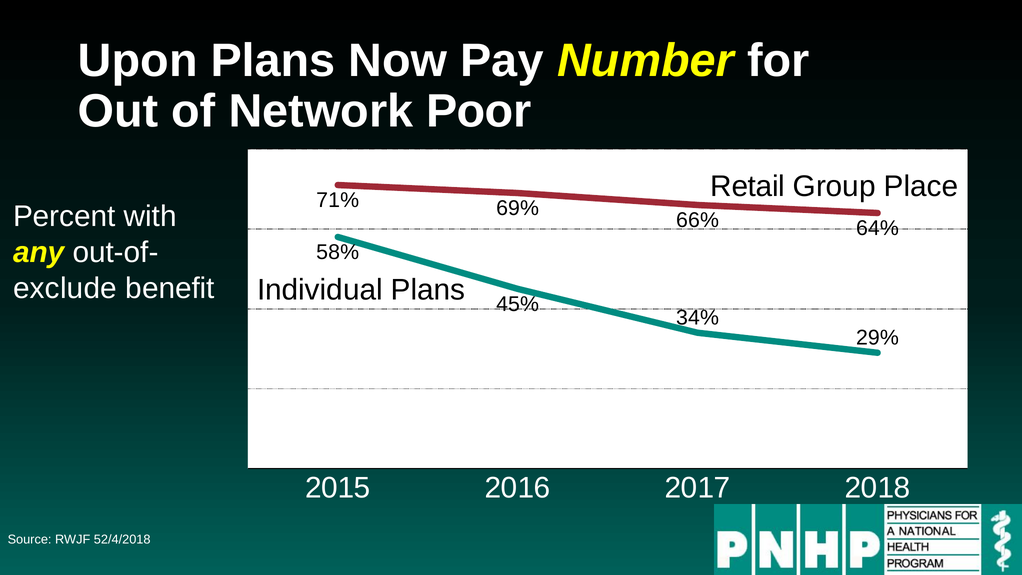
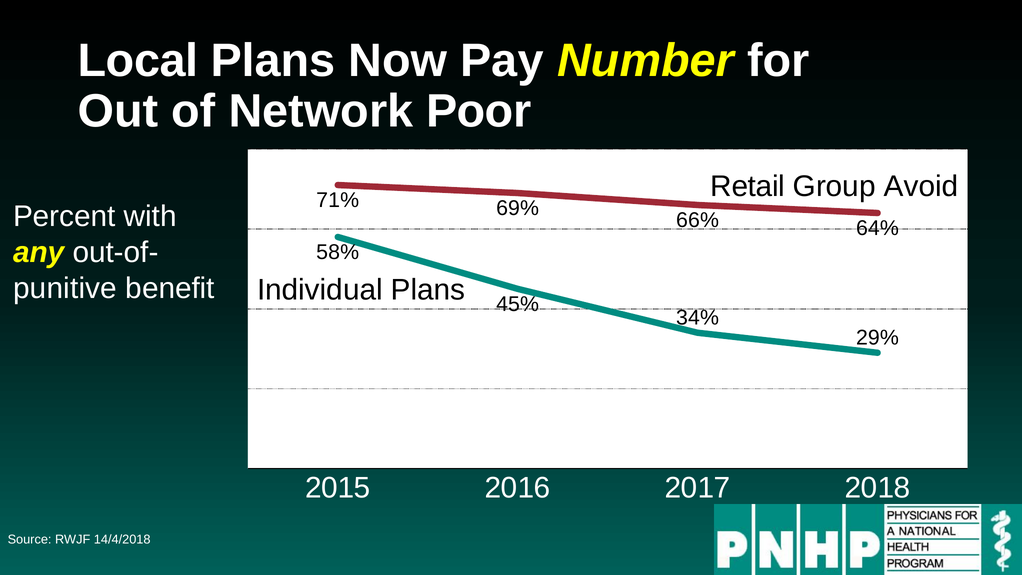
Upon: Upon -> Local (138, 61)
Place: Place -> Avoid (921, 187)
exclude: exclude -> punitive (65, 288)
52/4/2018: 52/4/2018 -> 14/4/2018 (122, 540)
